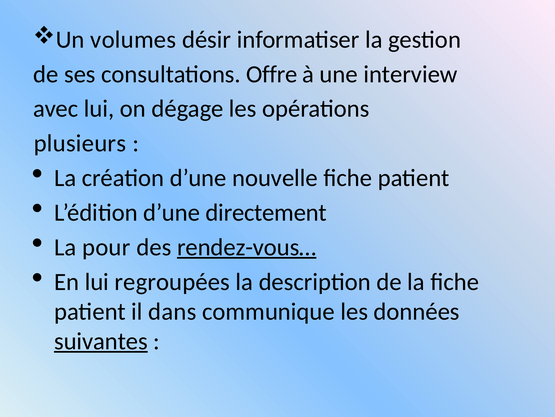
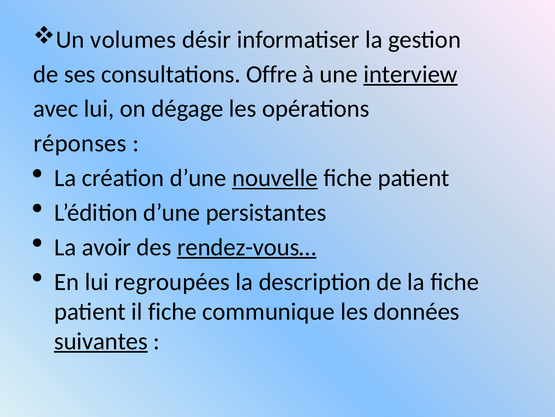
interview underline: none -> present (410, 74)
plusieurs: plusieurs -> réponses (80, 143)
nouvelle underline: none -> present (275, 178)
directement: directement -> persistantes (266, 212)
pour: pour -> avoir (107, 247)
il dans: dans -> fiche (172, 311)
